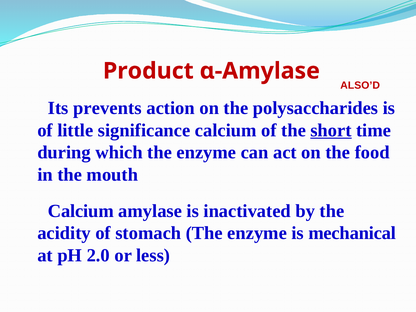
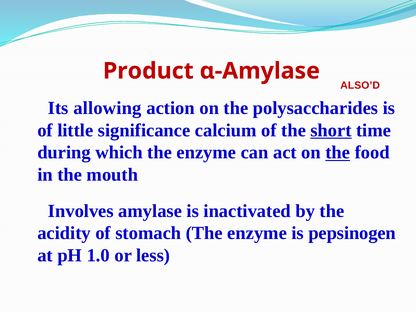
prevents: prevents -> allowing (107, 108)
the underline: none -> present (338, 152)
Calcium: Calcium -> Involves (81, 211)
mechanical: mechanical -> pepsinogen (352, 233)
2.0: 2.0 -> 1.0 (98, 255)
